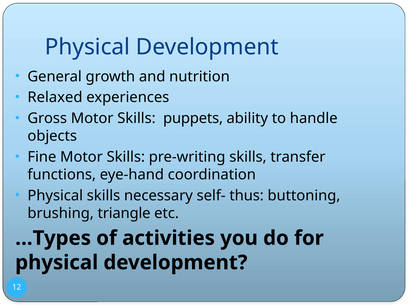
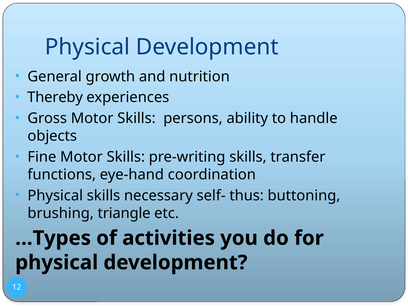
Relaxed: Relaxed -> Thereby (55, 97)
puppets: puppets -> persons (193, 118)
